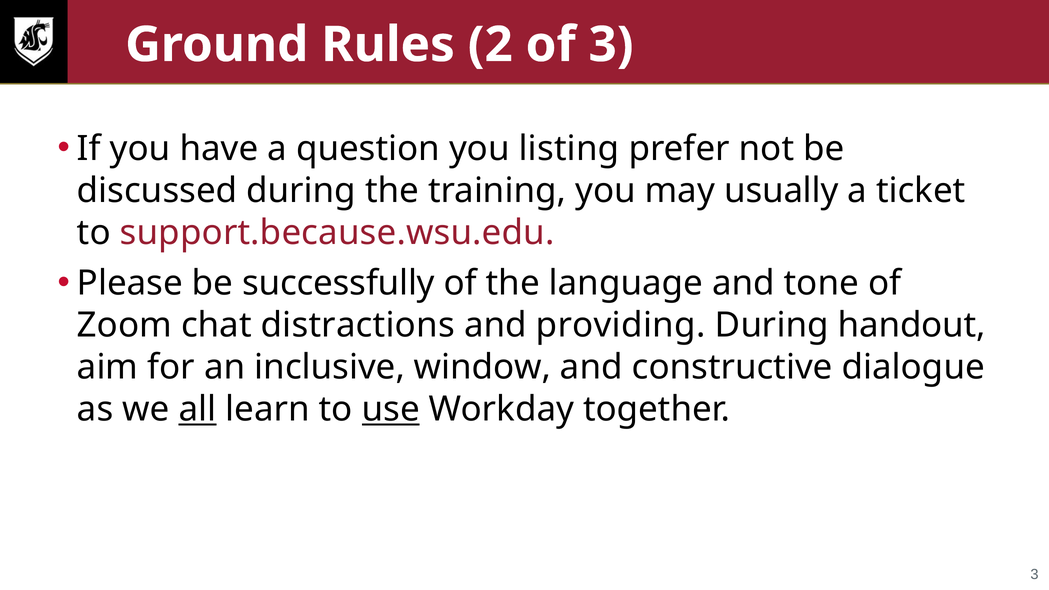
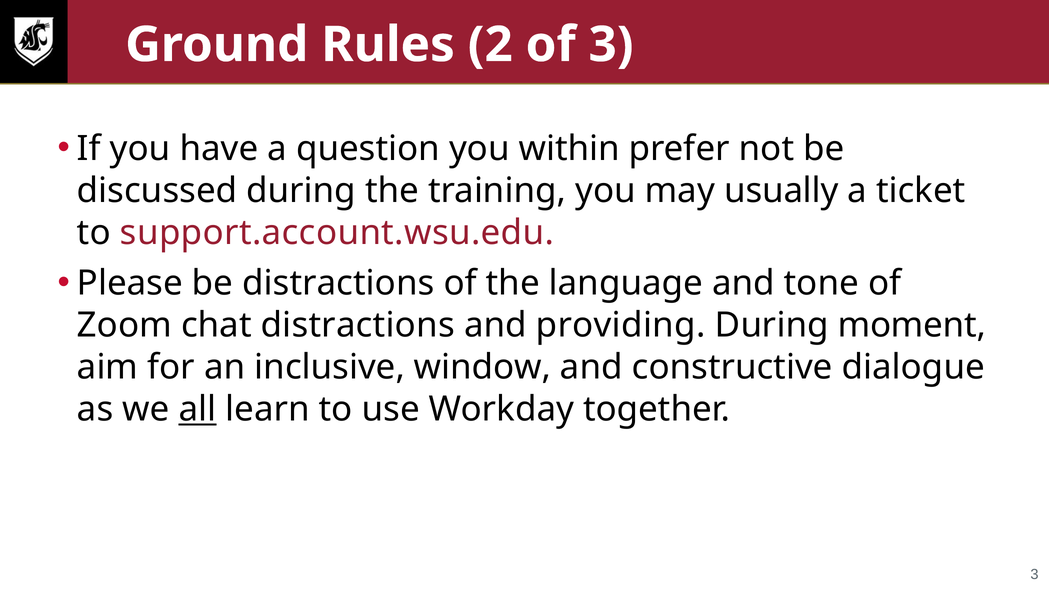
listing: listing -> within (569, 149)
support.because.wsu.edu: support.because.wsu.edu -> support.account.wsu.edu (337, 233)
be successfully: successfully -> distractions (338, 283)
handout: handout -> moment (912, 325)
use underline: present -> none (391, 409)
